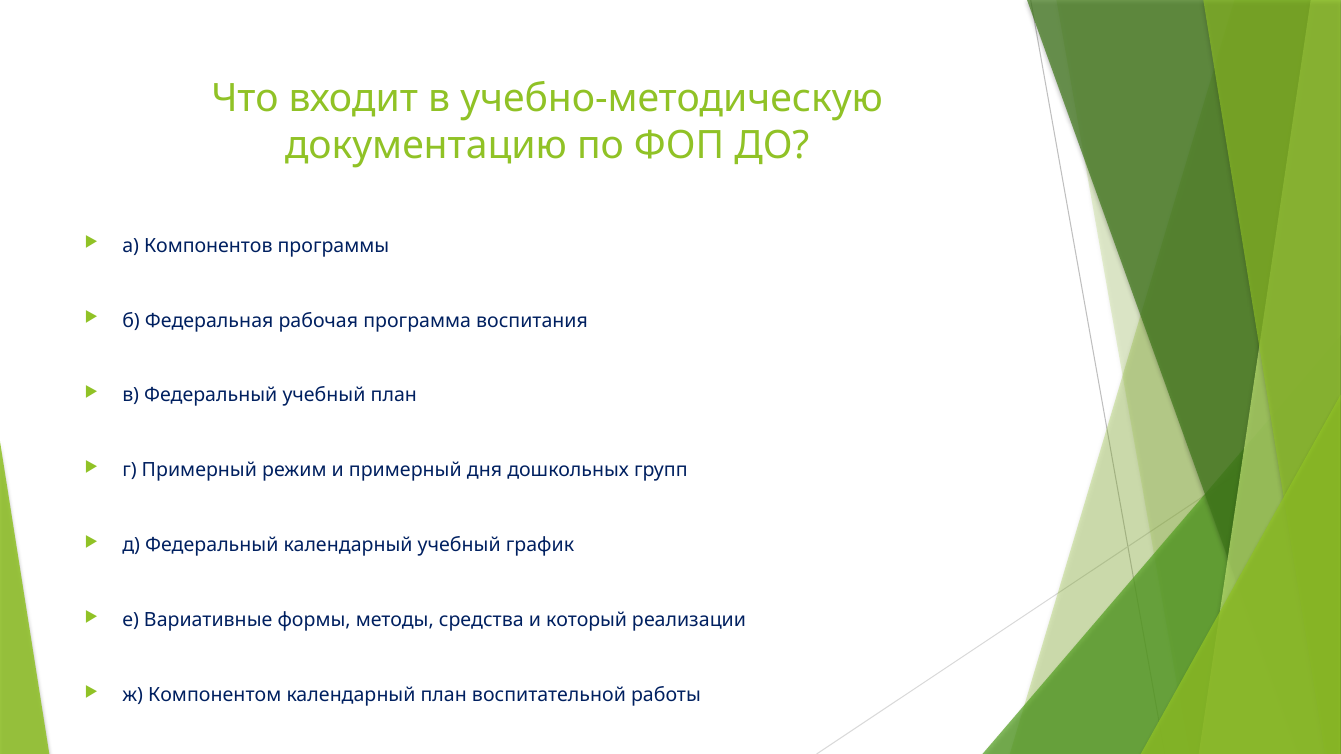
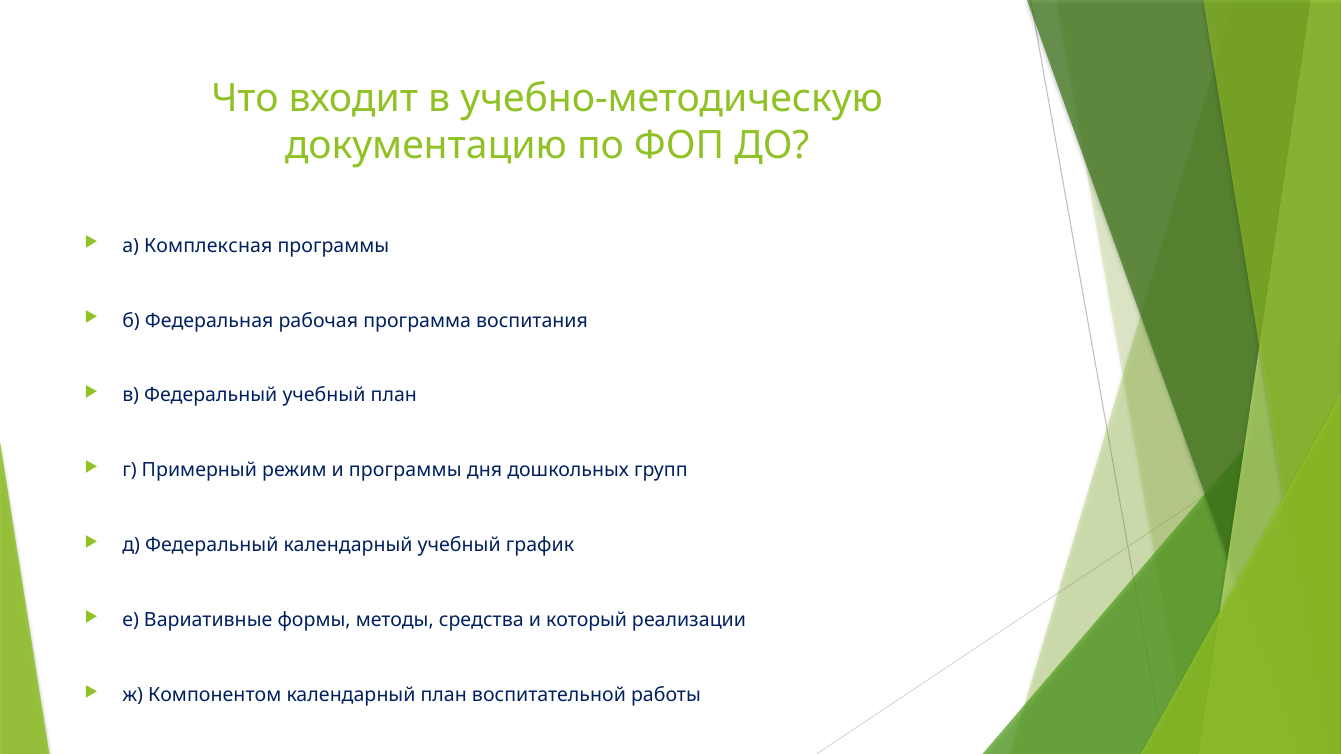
Компонентов: Компонентов -> Комплексная (208, 246)
и примерный: примерный -> программы (405, 471)
